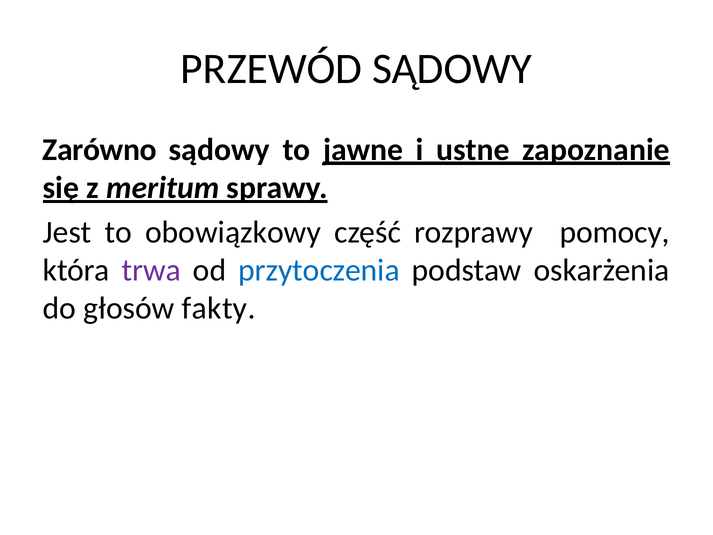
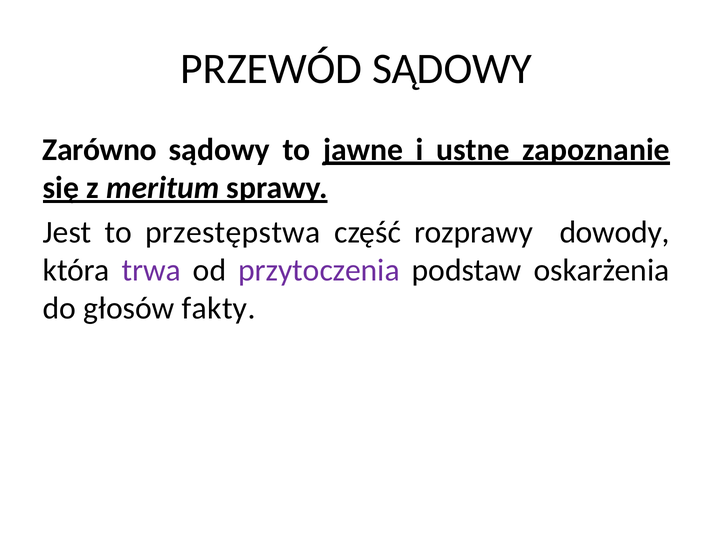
obowiązkowy: obowiązkowy -> przestępstwa (233, 232)
pomocy: pomocy -> dowody (615, 232)
przytoczenia colour: blue -> purple (319, 270)
